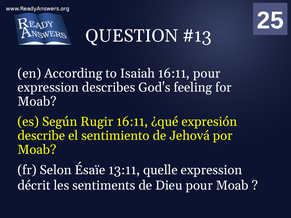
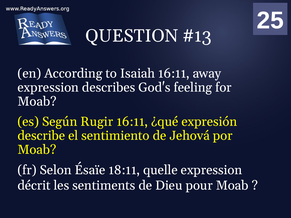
16:11 pour: pour -> away (207, 74)
13:11: 13:11 -> 18:11 (124, 170)
